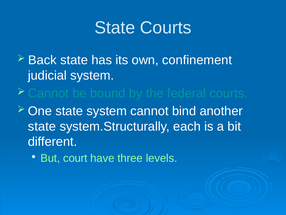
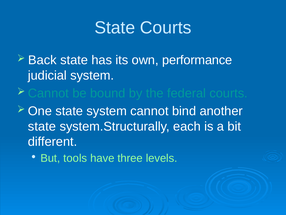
confinement: confinement -> performance (197, 60)
court: court -> tools (75, 158)
